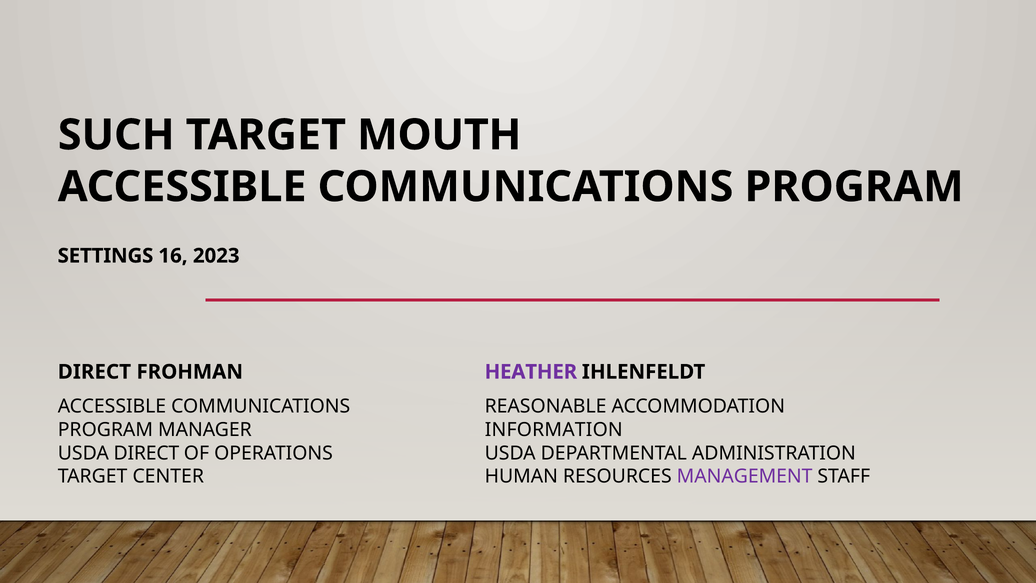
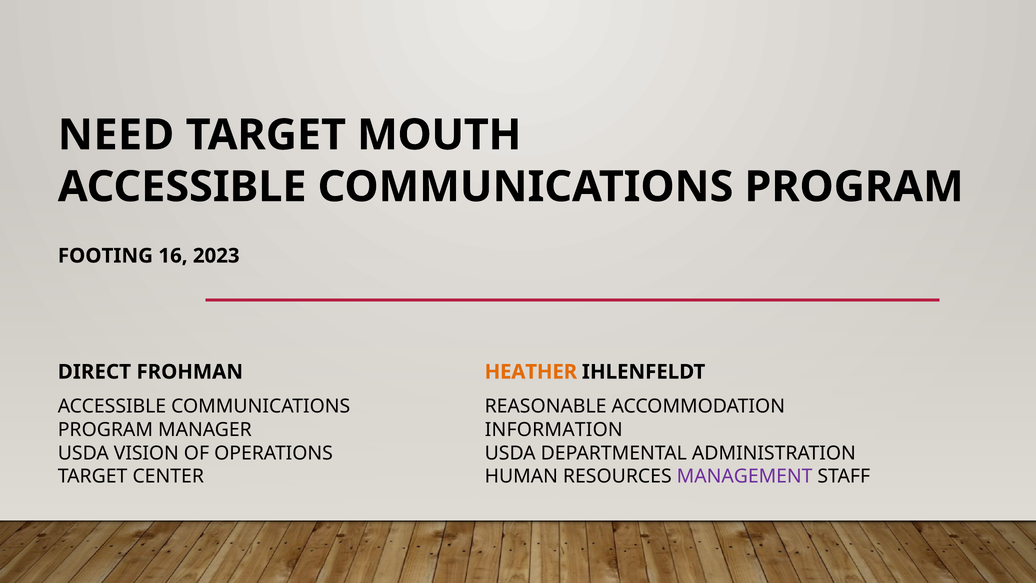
SUCH: SUCH -> NEED (116, 135)
SETTINGS: SETTINGS -> FOOTING (105, 256)
HEATHER colour: purple -> orange (531, 372)
USDA DIRECT: DIRECT -> VISION (146, 453)
